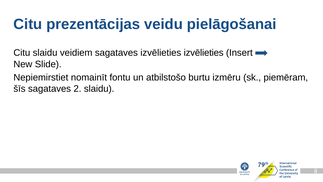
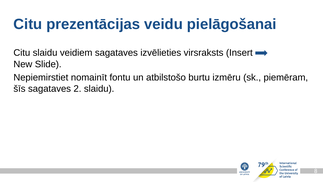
izvēlieties izvēlieties: izvēlieties -> virsraksts (204, 53)
